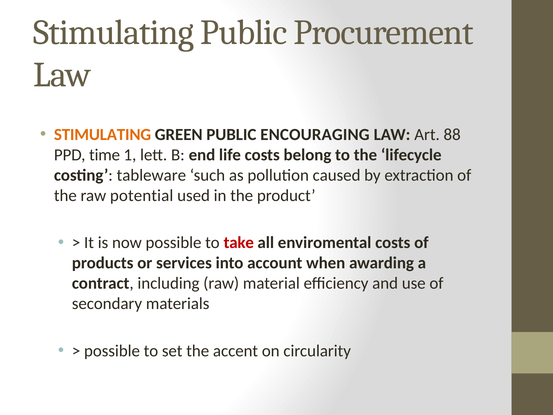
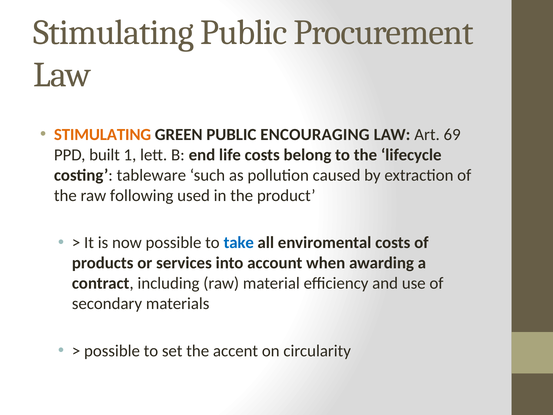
88: 88 -> 69 (452, 135)
time: time -> built (105, 155)
potential: potential -> following (142, 195)
take colour: red -> blue (239, 243)
